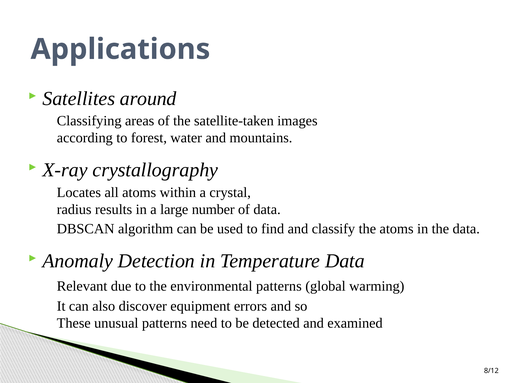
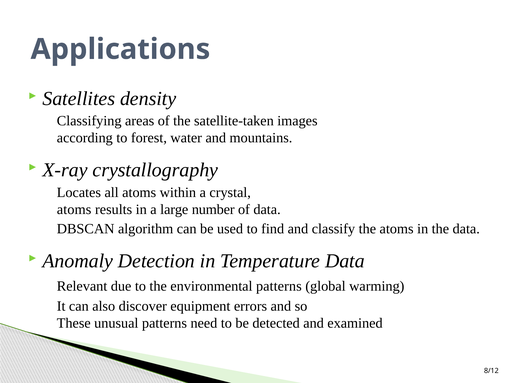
around: around -> density (148, 99)
radius: radius -> atoms (74, 210)
